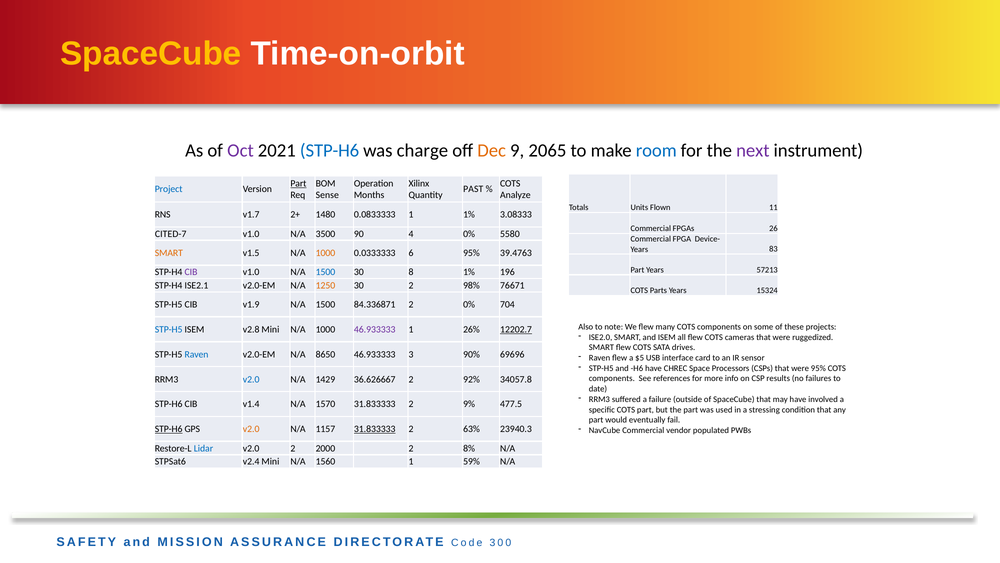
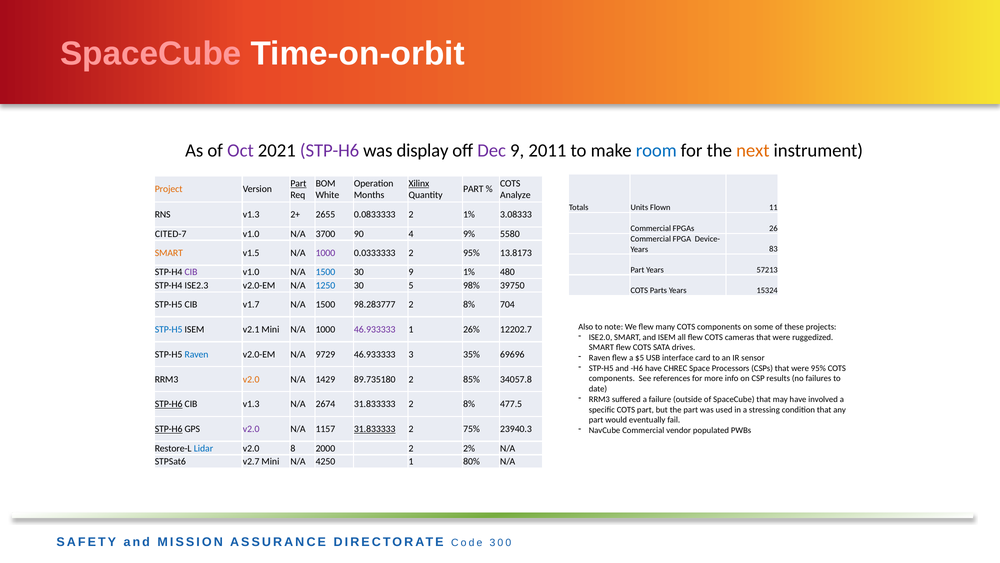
SpaceCube colour: yellow -> pink (151, 54)
STP-H6 colour: blue -> purple (330, 151)
charge: charge -> display (423, 151)
Dec colour: orange -> purple (492, 151)
2065: 2065 -> 2011 (547, 151)
next colour: purple -> orange (753, 151)
Xilinx underline: none -> present (419, 183)
Project colour: blue -> orange (169, 189)
PAST: PAST -> PART (473, 189)
Sense: Sense -> White (327, 195)
RNS v1.7: v1.7 -> v1.3 (251, 215)
1480: 1480 -> 2655 (325, 215)
0.0833333 1: 1 -> 2 (411, 215)
3500: 3500 -> 3700 (325, 234)
4 0%: 0% -> 9% (469, 234)
1000 colour: orange -> purple (325, 253)
0.0333333 6: 6 -> 2 (411, 253)
39.4763: 39.4763 -> 13.8173 (516, 253)
30 8: 8 -> 9 (411, 272)
196: 196 -> 480 (507, 272)
ISE2.1: ISE2.1 -> ISE2.3 (196, 285)
1250 colour: orange -> blue (325, 285)
30 2: 2 -> 5 (411, 285)
76671: 76671 -> 39750 (512, 285)
v1.9: v1.9 -> v1.7 (251, 304)
84.336871: 84.336871 -> 98.283777 (375, 304)
0%: 0% -> 8% (469, 304)
v2.8: v2.8 -> v2.1 (251, 329)
12202.7 underline: present -> none (516, 329)
8650: 8650 -> 9729 (325, 354)
90%: 90% -> 35% (471, 354)
v2.0 colour: blue -> orange (251, 379)
36.626667: 36.626667 -> 89.735180 (375, 379)
92%: 92% -> 85% (471, 379)
STP-H6 underline: none -> present (169, 404)
CIB v1.4: v1.4 -> v1.3 (251, 404)
1570: 1570 -> 2674 (325, 404)
31.833333 2 9%: 9% -> 8% (469, 404)
v2.0 colour: orange -> purple (251, 429)
63%: 63% -> 75% (471, 429)
v2.0 2: 2 -> 8 (293, 448)
8%: 8% -> 2% (469, 448)
v2.4: v2.4 -> v2.7 (251, 461)
1560: 1560 -> 4250 (325, 461)
59%: 59% -> 80% (471, 461)
